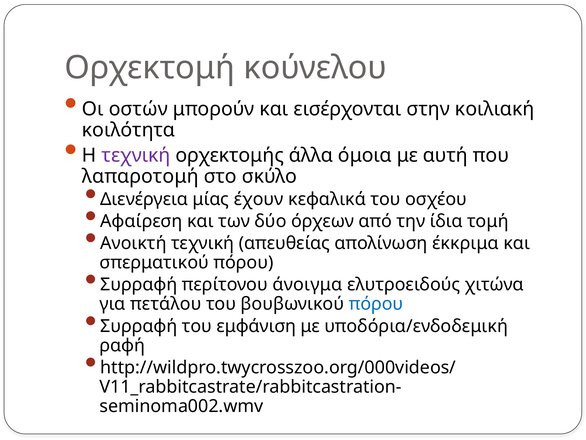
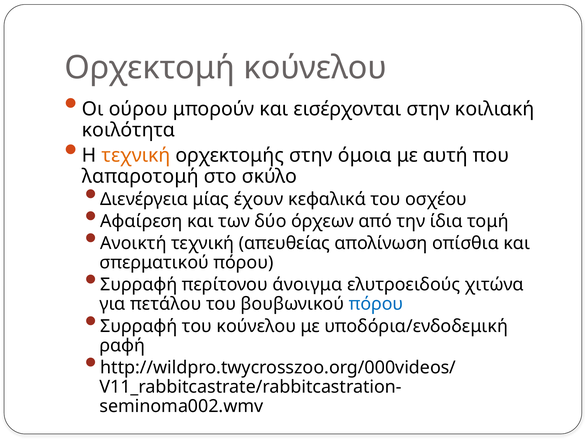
οστών: οστών -> ούρου (138, 109)
τεχνική colour: purple -> orange (136, 155)
ορχεκτομής άλλα: άλλα -> στην (311, 155)
έκκριμα: έκκριμα -> οπίσθια (465, 243)
του εμφάνιση: εμφάνιση -> κούνελου (256, 326)
